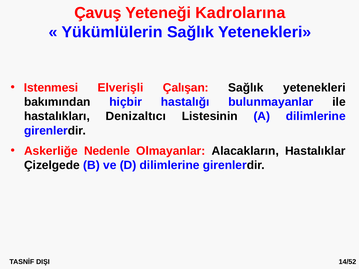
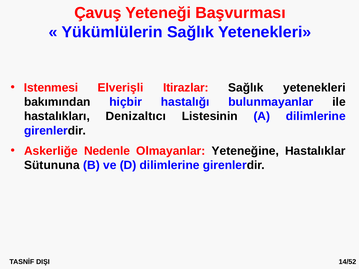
Kadrolarına: Kadrolarına -> Başvurması (240, 13)
Çalışan: Çalışan -> Itirazlar (186, 88)
Alacakların: Alacakların -> Yeteneğine (245, 151)
Çizelgede: Çizelgede -> Sütununa (52, 165)
